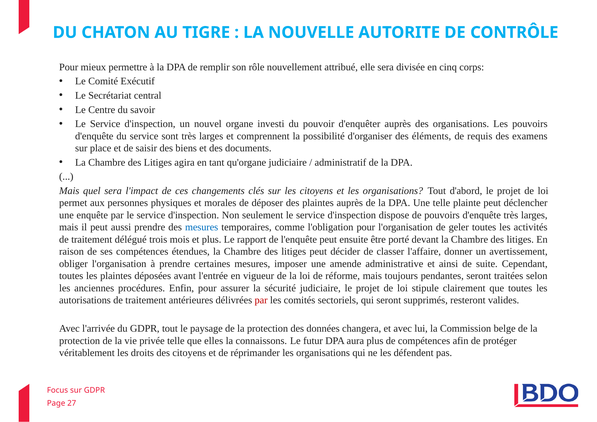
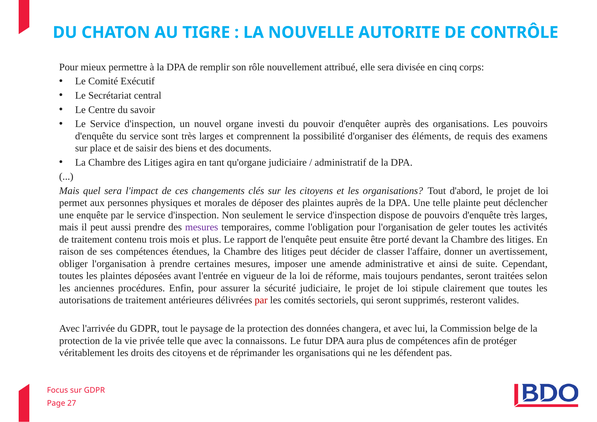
mesures colour: blue -> purple (202, 227)
délégué: délégué -> contenu (131, 239)
que elles: elles -> avec (214, 341)
